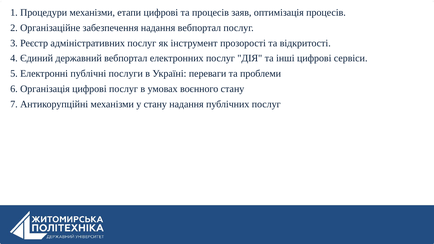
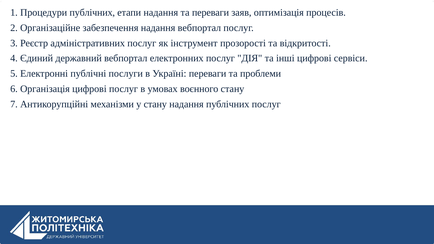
Процедури механізми: механізми -> публічних (92, 13)
етапи цифрові: цифрові -> надання (161, 13)
та процесів: процесів -> переваги (211, 13)
